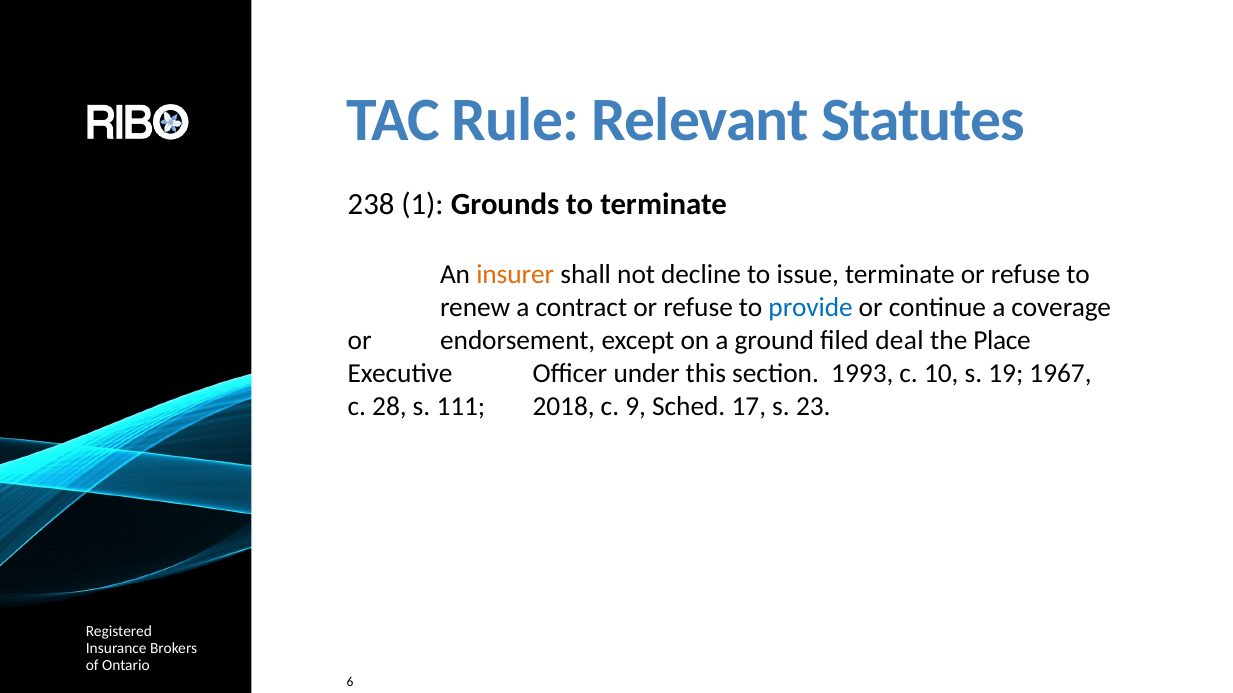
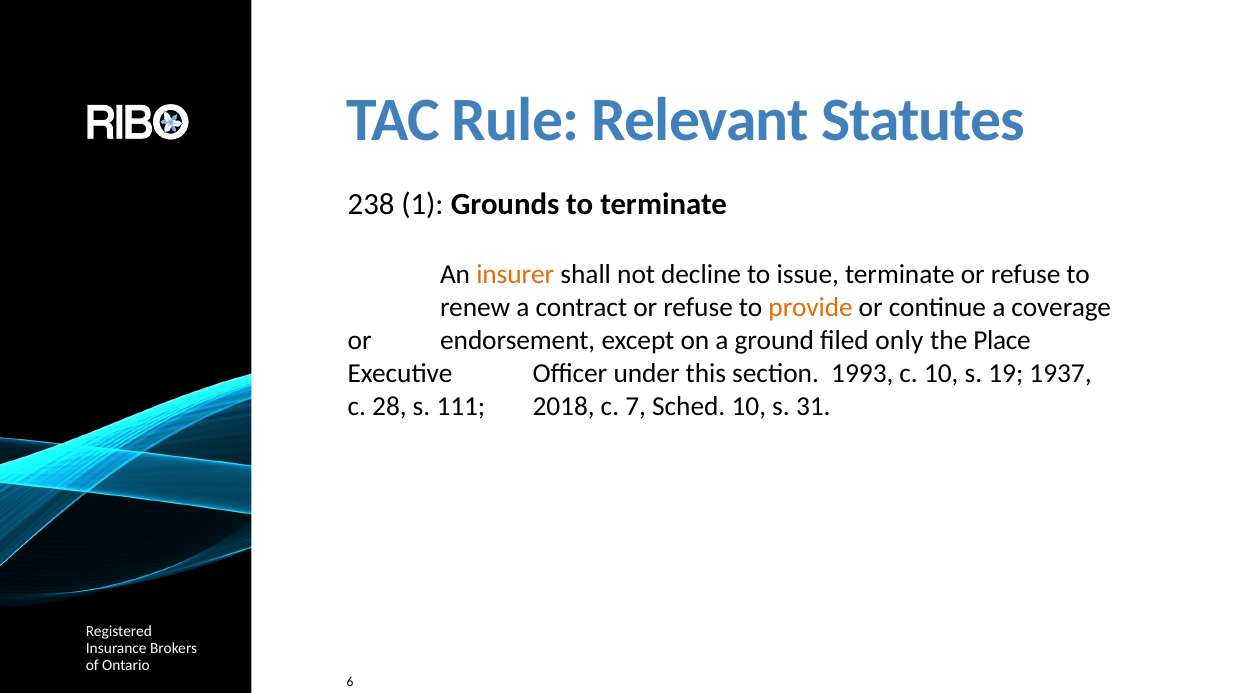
provide colour: blue -> orange (811, 308)
deal: deal -> only (899, 341)
1967: 1967 -> 1937 (1061, 374)
9: 9 -> 7 (636, 406)
Sched 17: 17 -> 10 (749, 406)
23: 23 -> 31 (813, 406)
